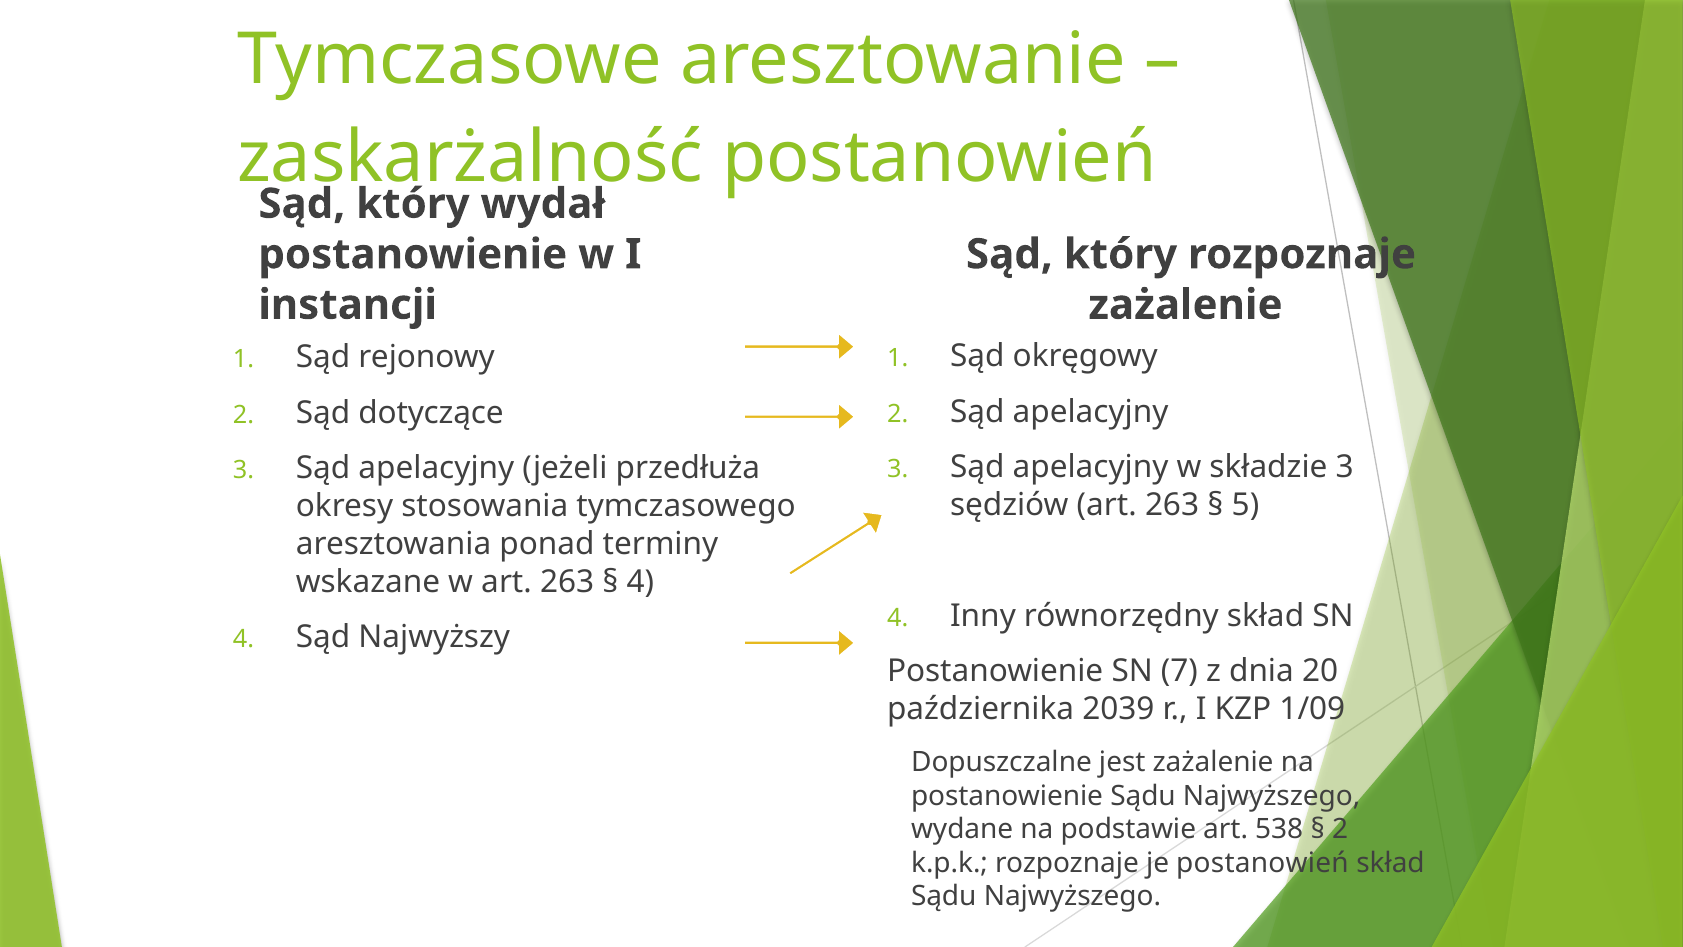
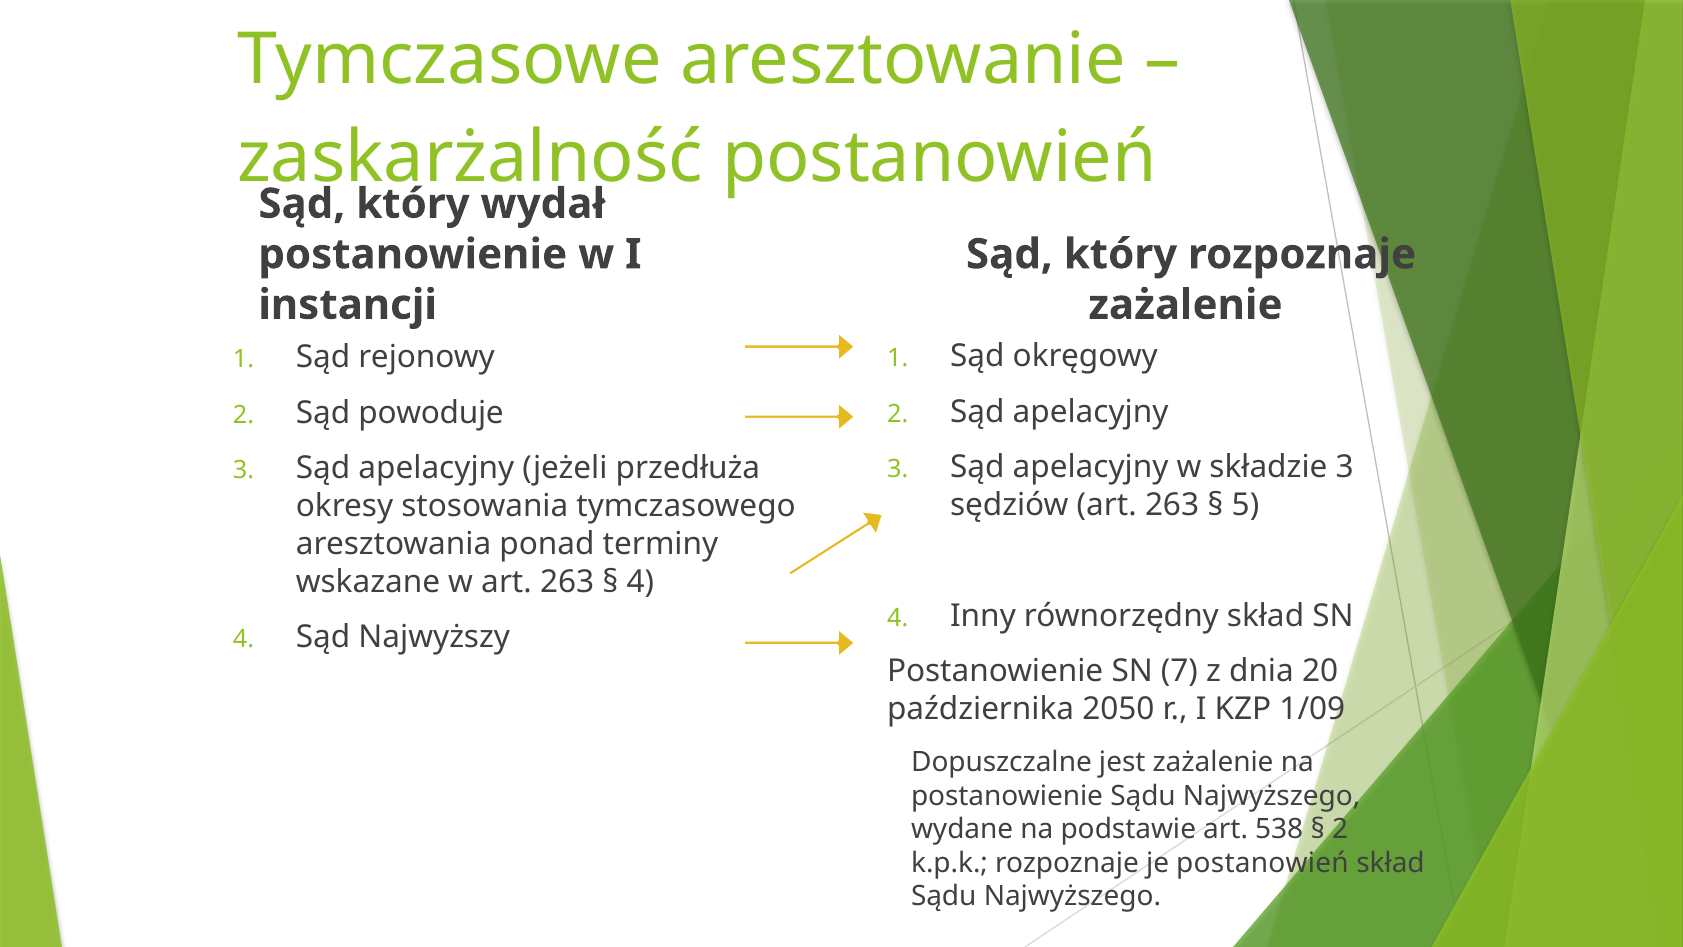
dotyczące: dotyczące -> powoduje (431, 413)
2039: 2039 -> 2050 (1118, 709)
